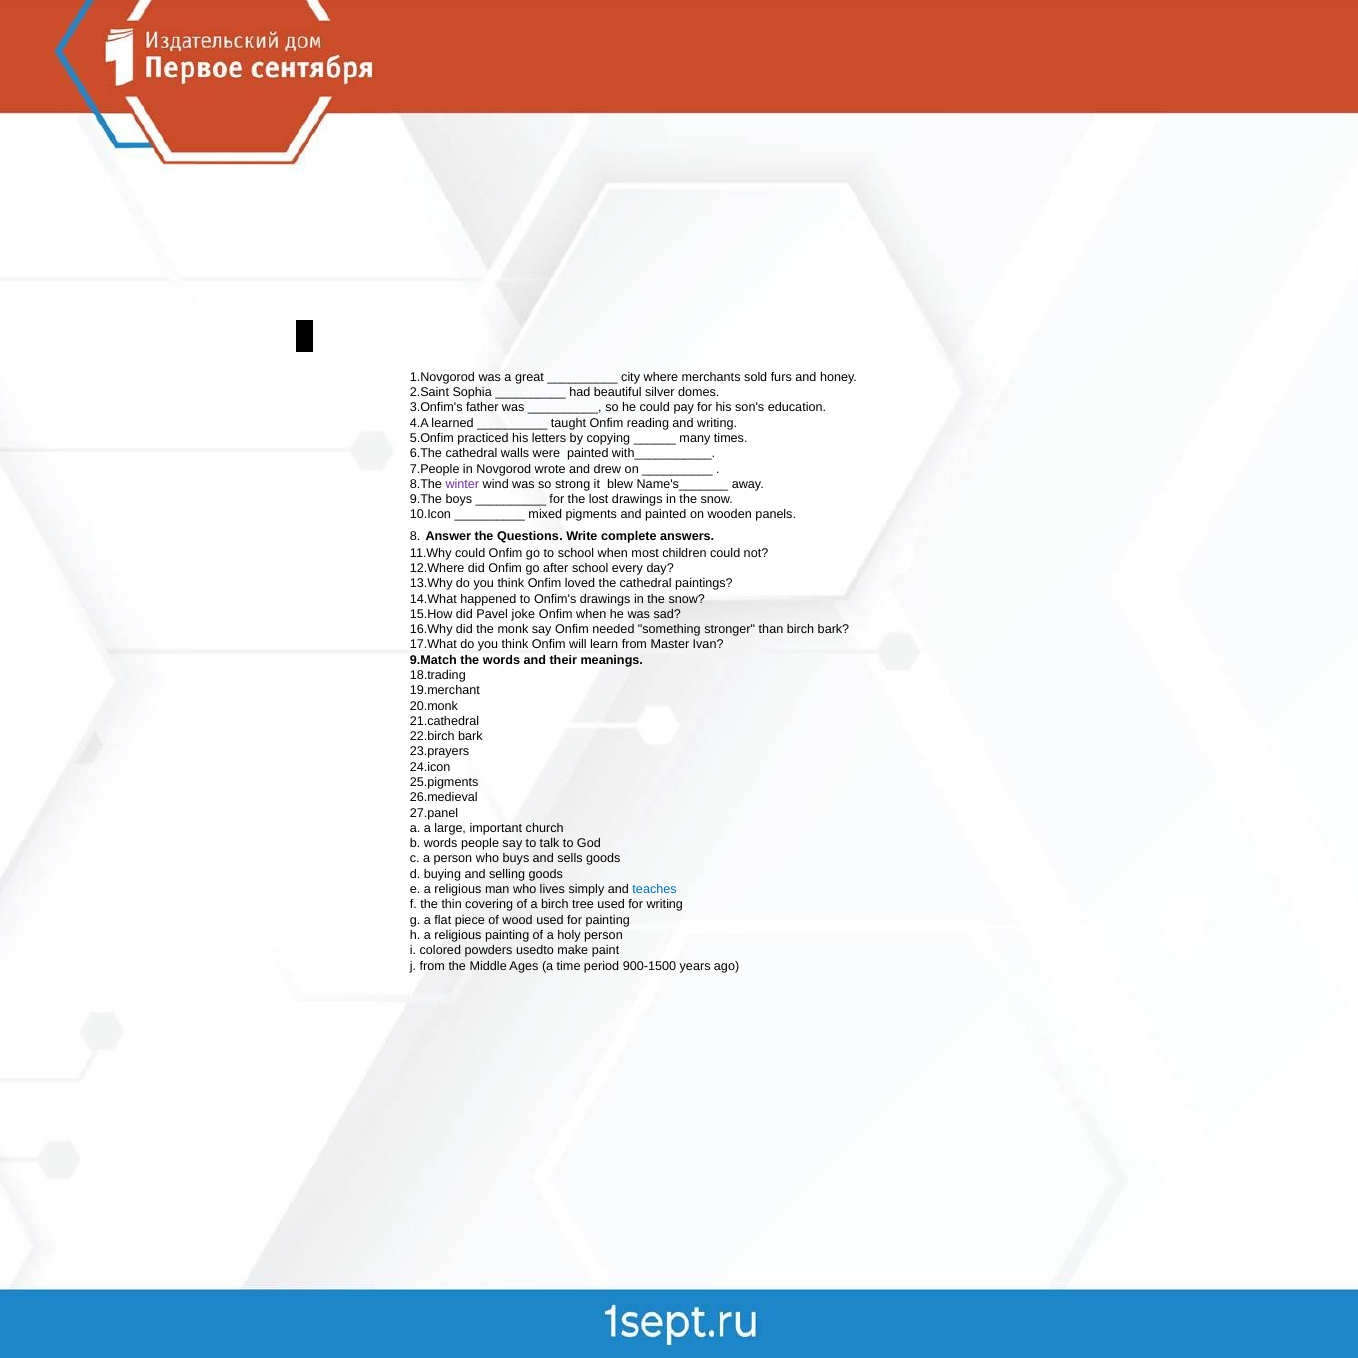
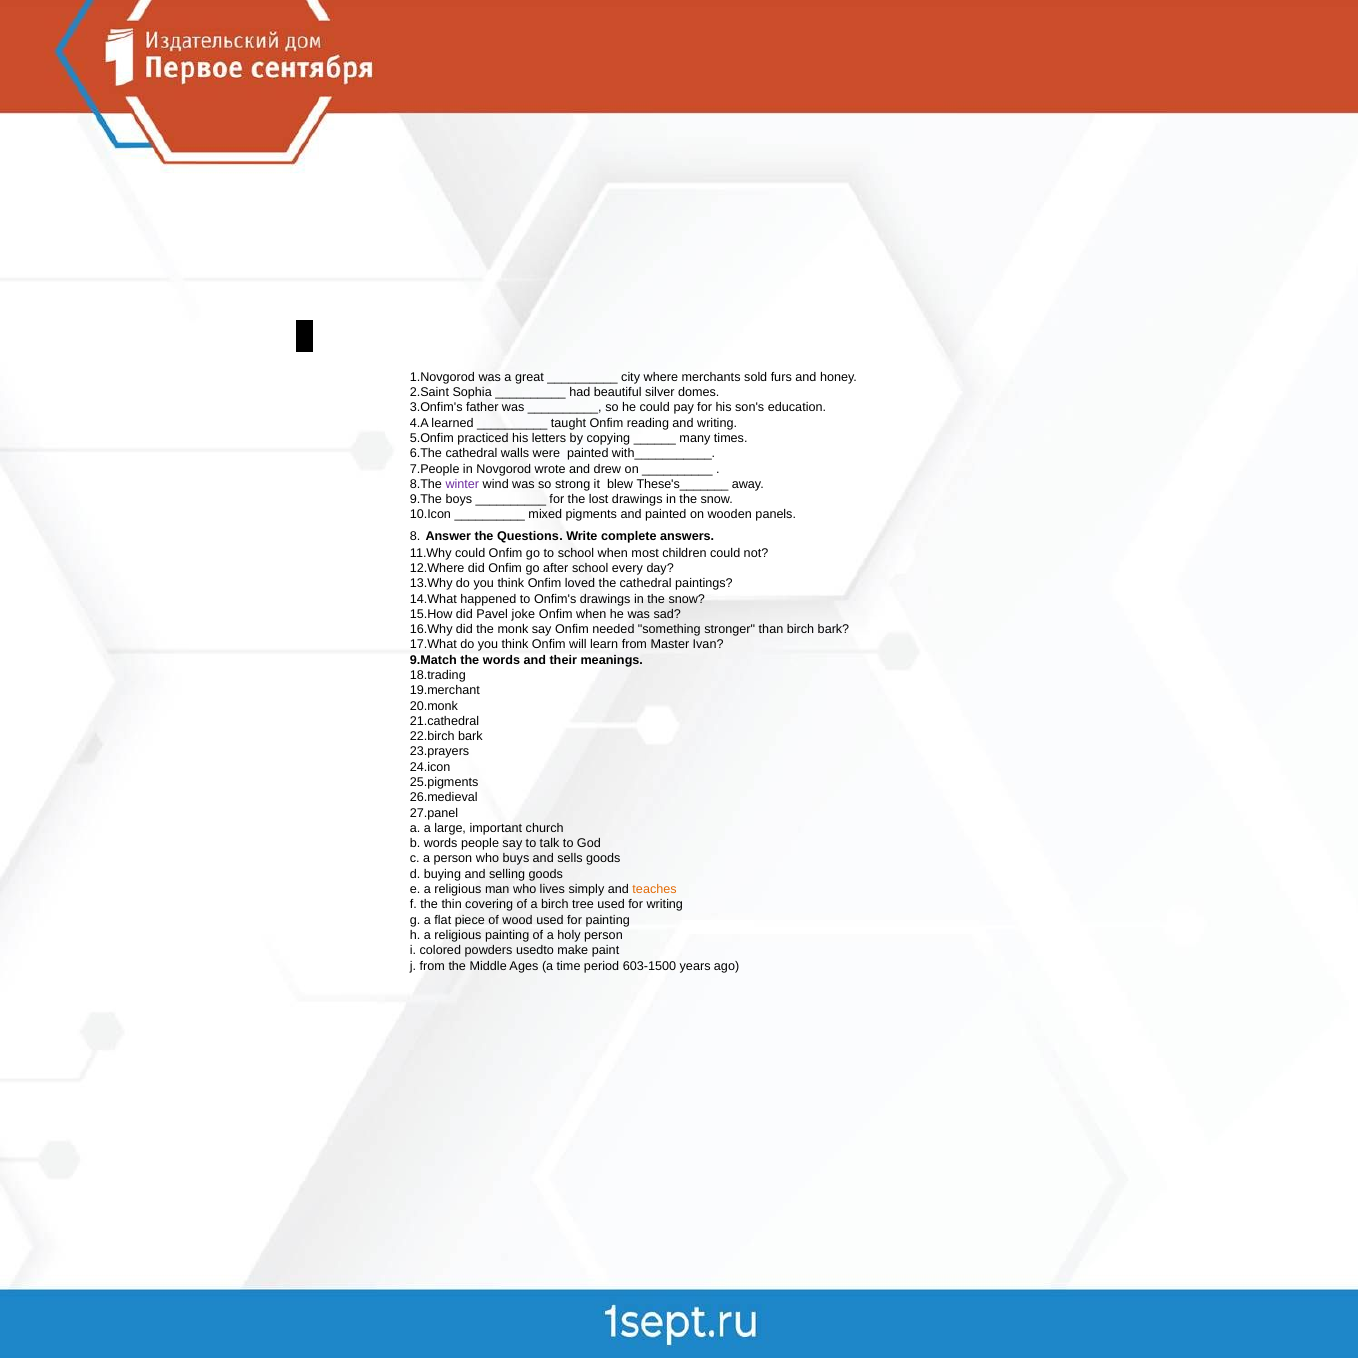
Name's_______: Name's_______ -> These's_______ (682, 484)
teaches colour: blue -> orange (655, 889)
900-1500: 900-1500 -> 603-1500 (649, 966)
